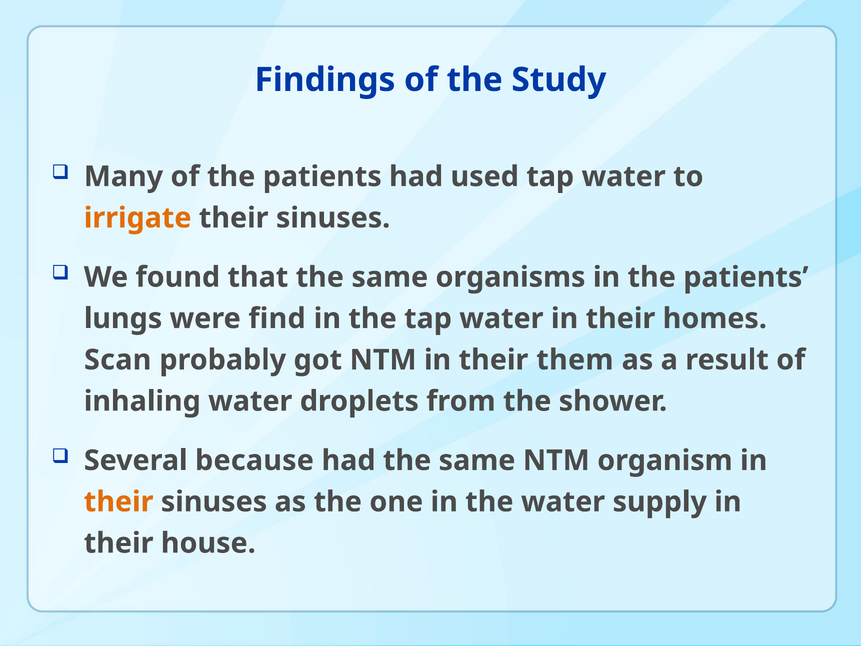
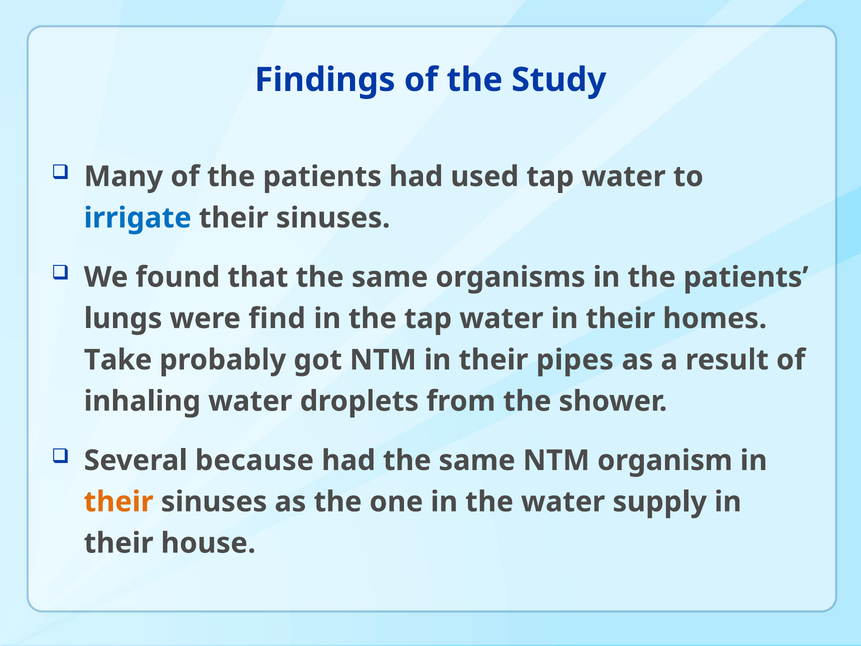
irrigate colour: orange -> blue (138, 218)
Scan: Scan -> Take (118, 360)
them: them -> pipes (575, 360)
